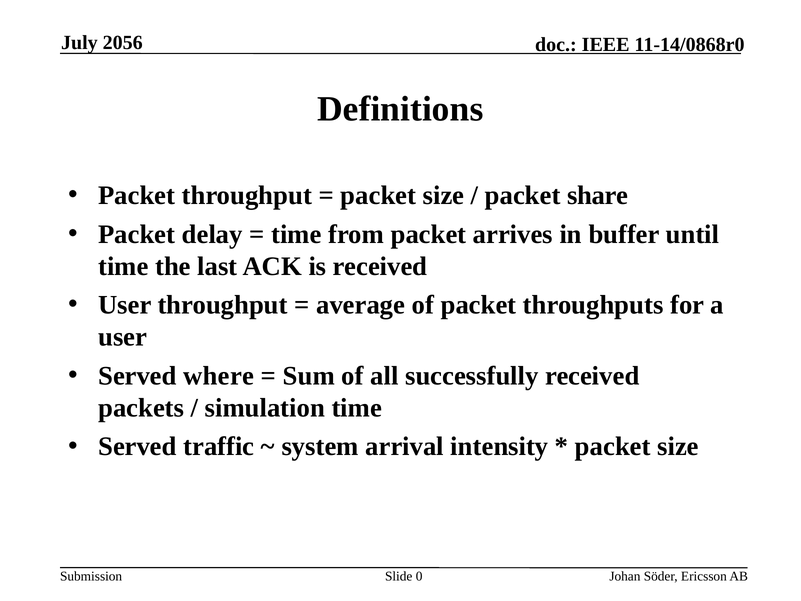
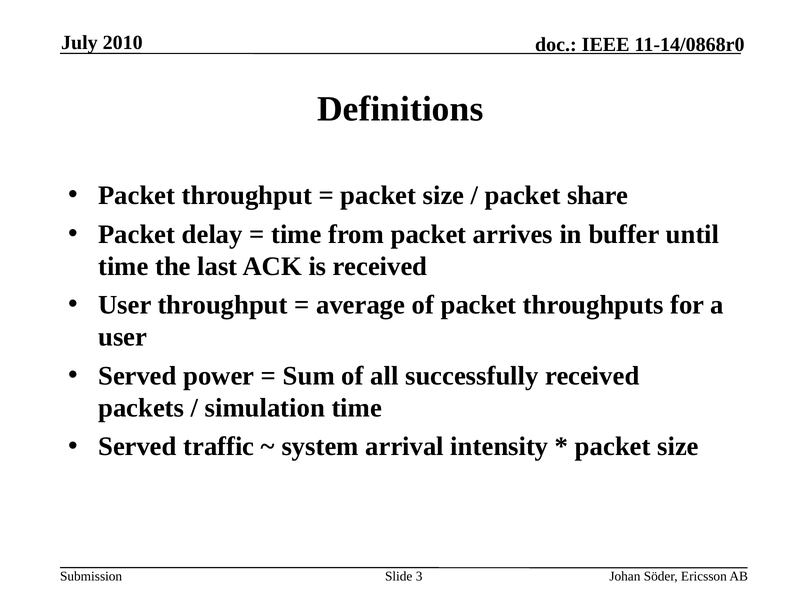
2056: 2056 -> 2010 (123, 42)
where: where -> power (219, 376)
0: 0 -> 3 (419, 576)
